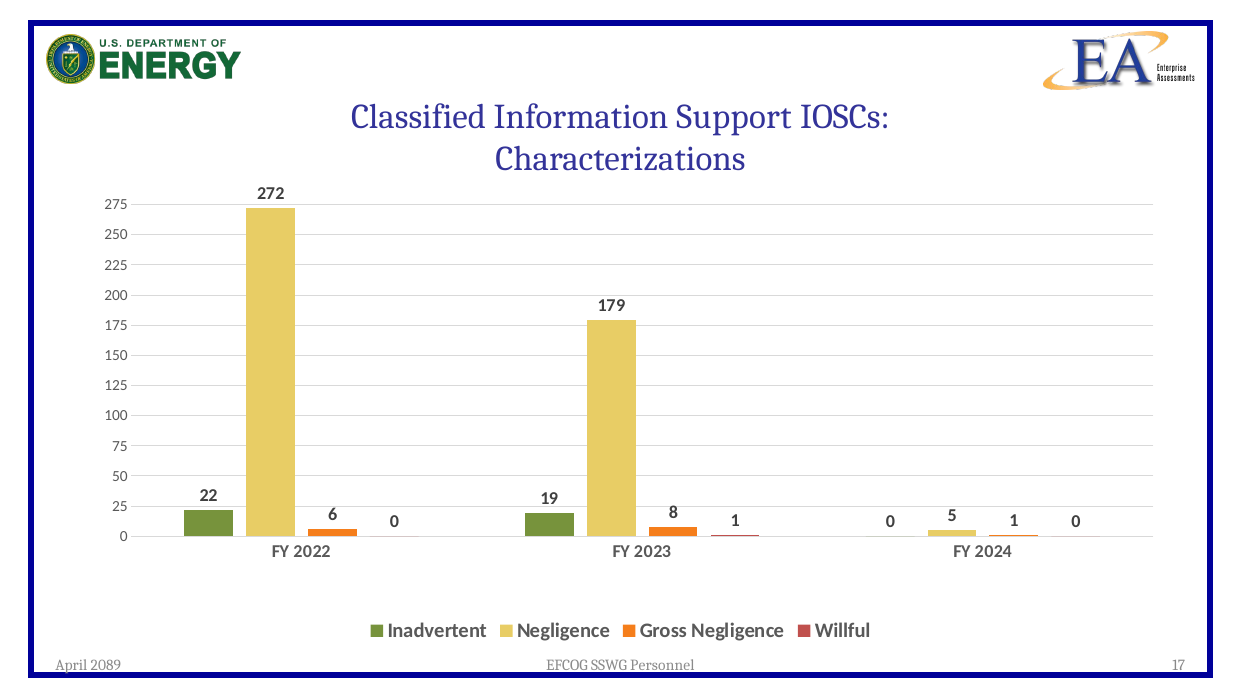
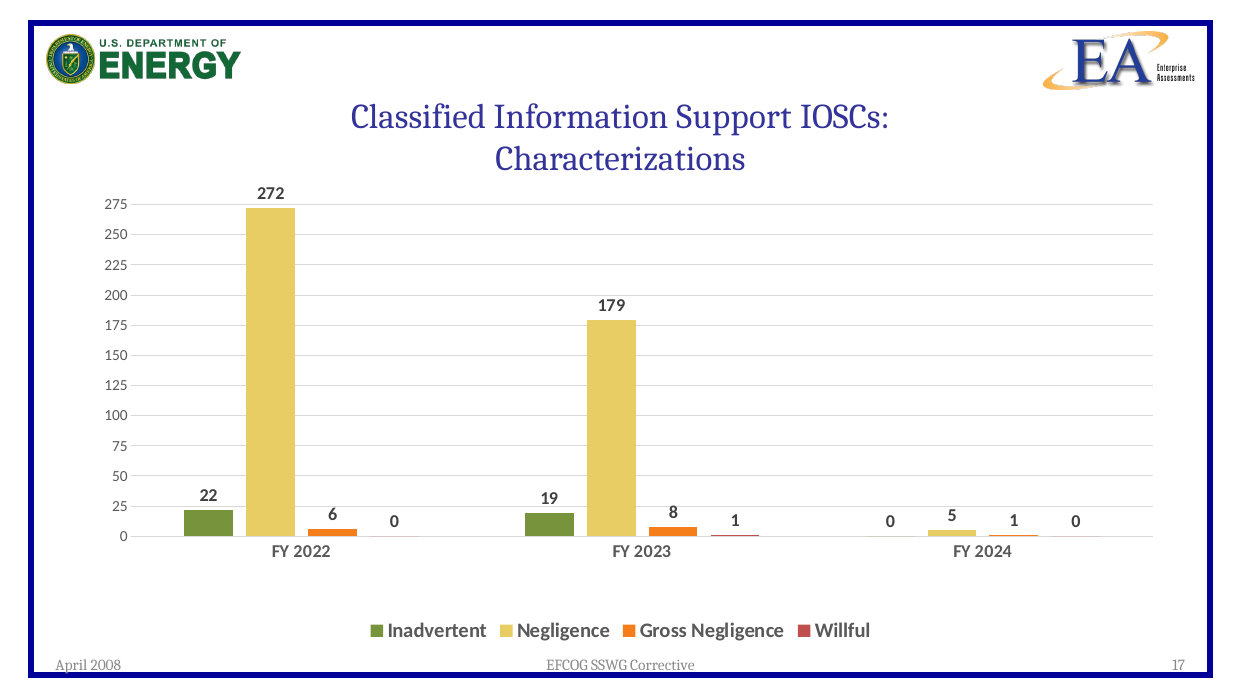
2089: 2089 -> 2008 (106, 666)
Personnel: Personnel -> Corrective (662, 666)
